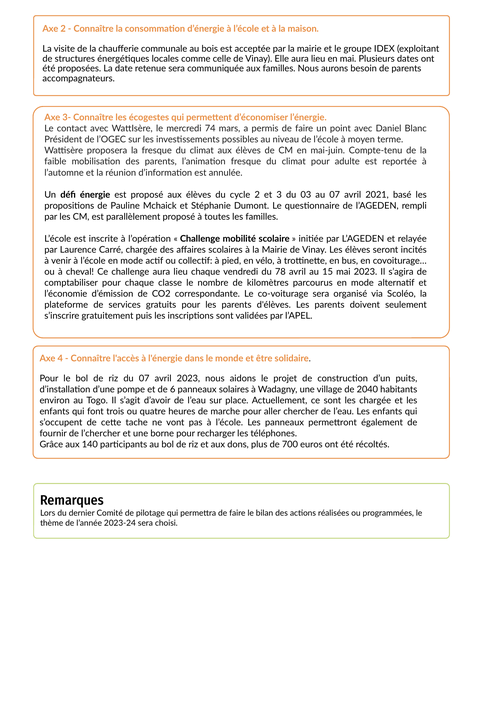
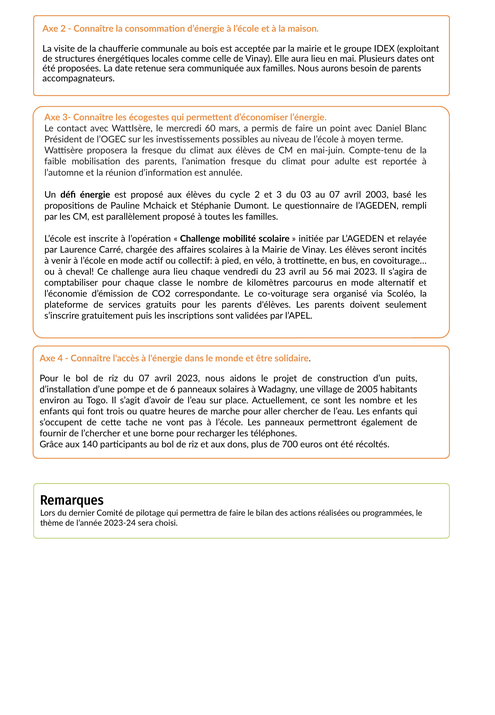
74: 74 -> 60 (210, 129)
2021: 2021 -> 2003 (377, 195)
78: 78 -> 23 (280, 272)
15: 15 -> 56 (328, 272)
2040: 2040 -> 2005 (367, 389)
les chargée: chargée -> nombre (375, 400)
